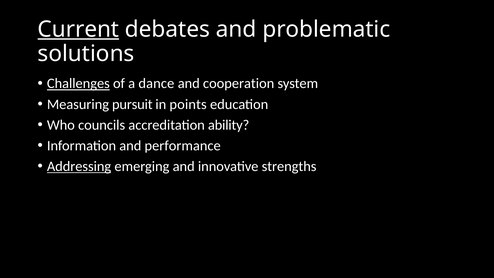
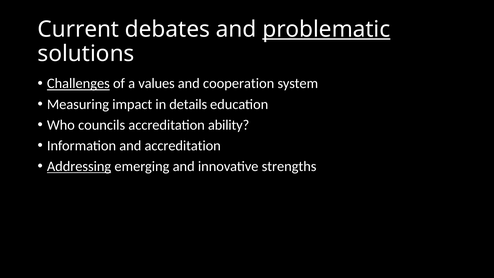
Current underline: present -> none (78, 29)
problematic underline: none -> present (326, 29)
dance: dance -> values (157, 84)
pursuit: pursuit -> impact (132, 104)
points: points -> details (188, 104)
and performance: performance -> accreditation (183, 146)
